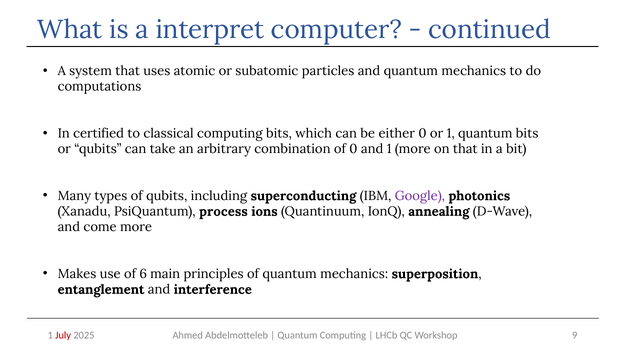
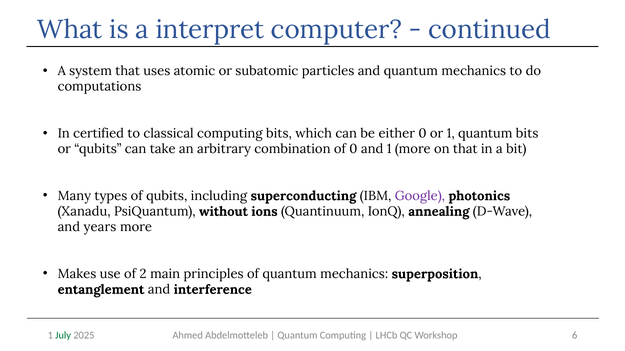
process: process -> without (223, 212)
come: come -> years (100, 227)
6: 6 -> 2 (143, 274)
9: 9 -> 6 (575, 336)
July colour: red -> green (63, 336)
